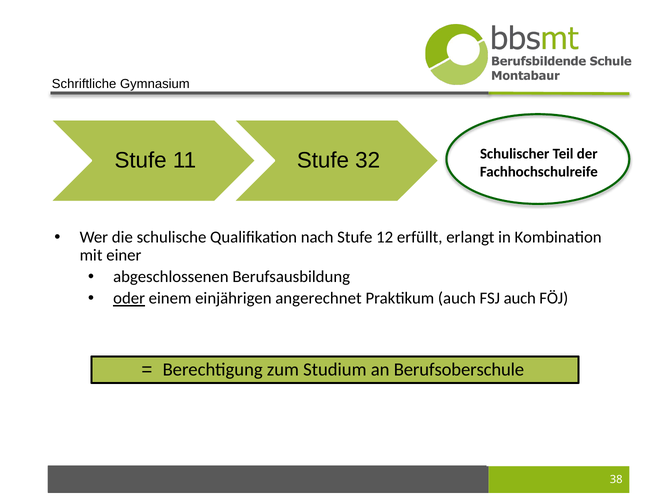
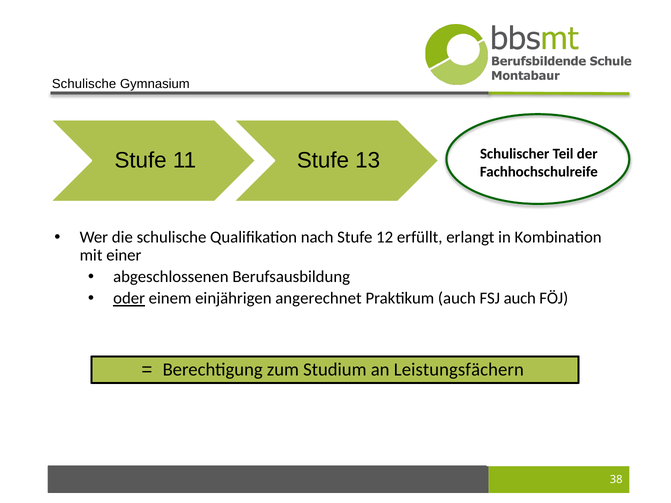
Schriftliche: Schriftliche -> Schulische (84, 84)
32: 32 -> 13 (368, 161)
Berufsoberschule: Berufsoberschule -> Leistungsfächern (459, 370)
